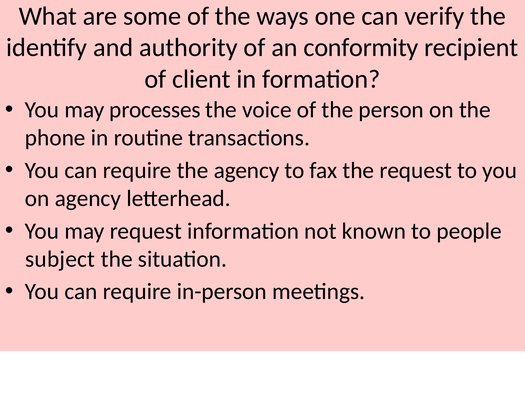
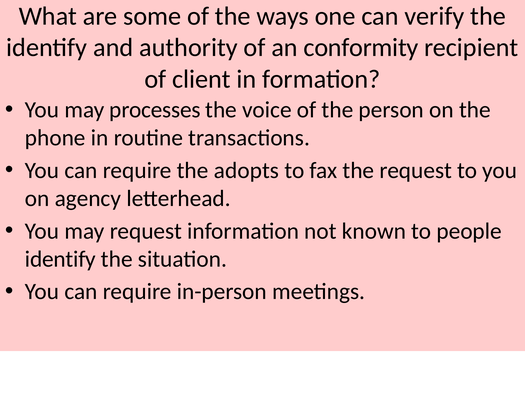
the agency: agency -> adopts (246, 171)
subject: subject -> identify (60, 260)
